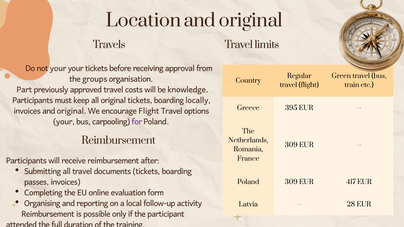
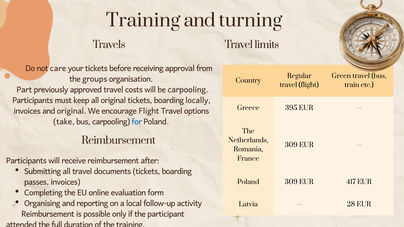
Location: Location -> Training (143, 21)
original: original -> turning (251, 21)
not your: your -> care (58, 68)
be knowledge: knowledge -> carpooling (188, 89)
your: your -> take (64, 121)
for colour: purple -> blue (137, 121)
